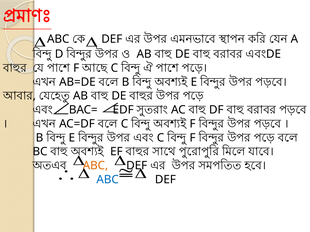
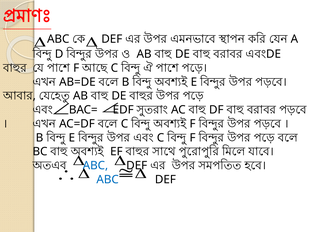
ABC colour: orange -> blue (95, 166)
